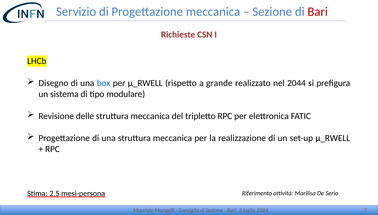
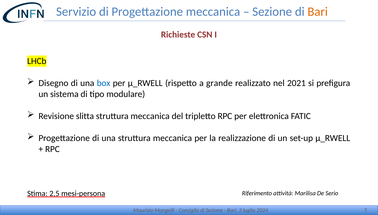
Bari colour: red -> orange (318, 12)
2044: 2044 -> 2021 (296, 83)
delle: delle -> slitta (85, 116)
